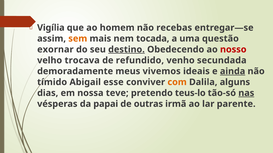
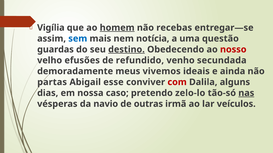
homem underline: none -> present (117, 28)
sem colour: orange -> blue (78, 39)
tocada: tocada -> notícia (153, 39)
exornar: exornar -> guardas (55, 50)
trocava: trocava -> efusões (82, 61)
ainda underline: present -> none (233, 71)
tímido: tímido -> partas (52, 82)
com colour: orange -> red (177, 82)
teve: teve -> caso (117, 93)
teus-lo: teus-lo -> zelo-lo (190, 93)
papai: papai -> navio (106, 104)
parente: parente -> veículos (236, 104)
